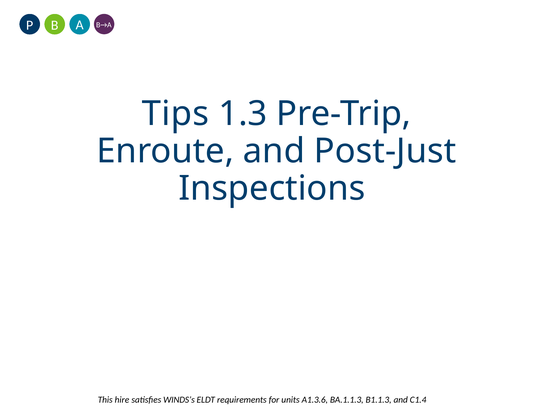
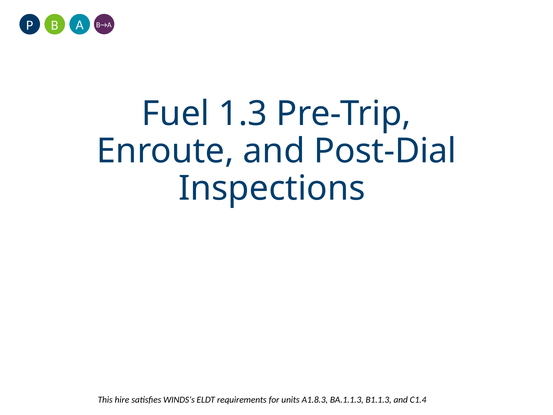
Tips: Tips -> Fuel (176, 114)
Post-Just: Post-Just -> Post-Dial (385, 151)
A1.3.6: A1.3.6 -> A1.8.3 (315, 400)
